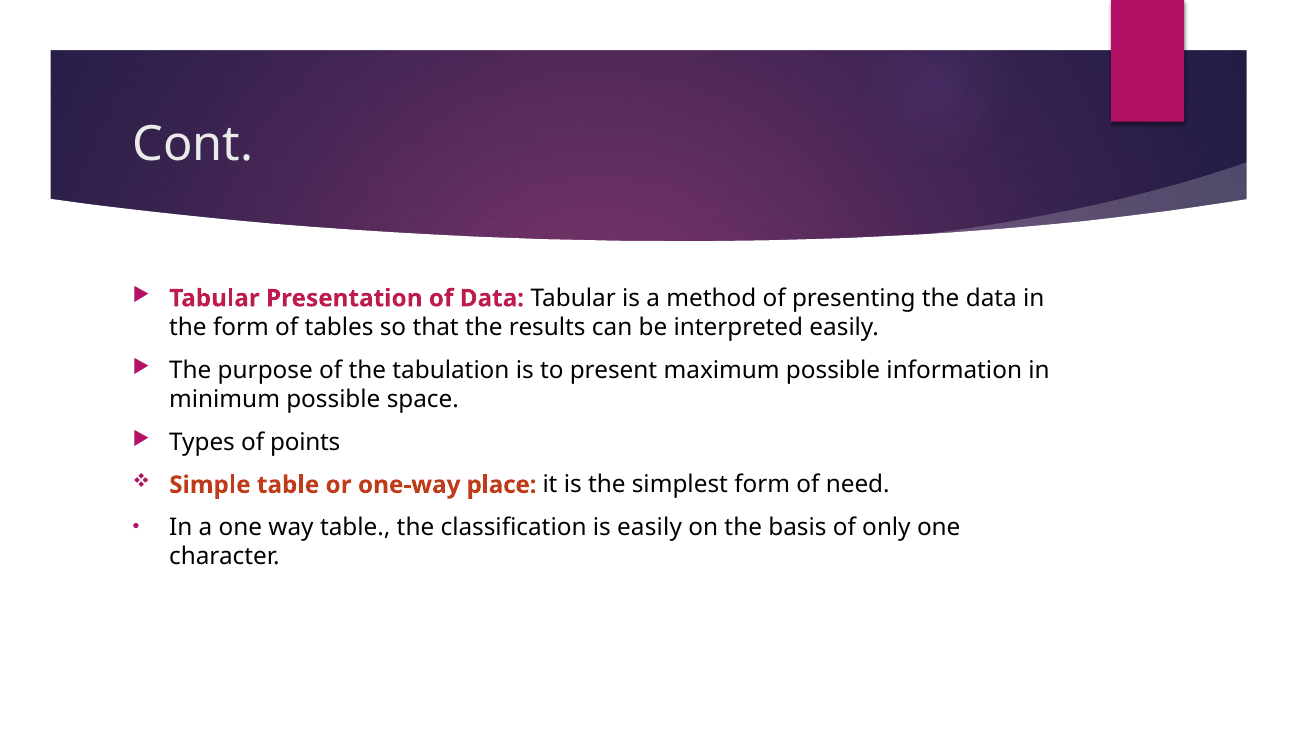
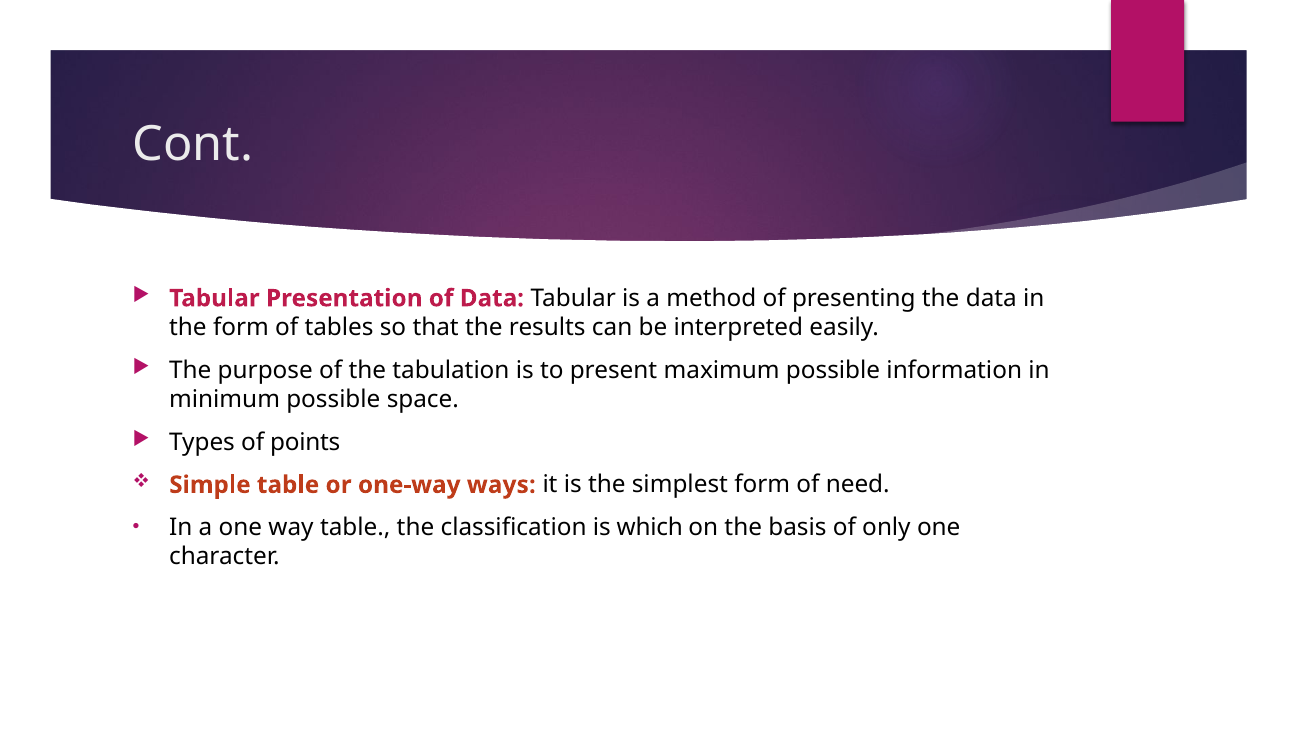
place: place -> ways (501, 485)
is easily: easily -> which (650, 528)
